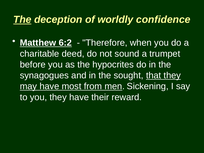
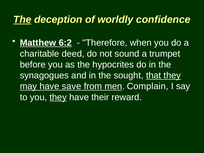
most: most -> save (72, 86)
Sickening: Sickening -> Complain (148, 86)
they underline: none -> present (58, 97)
